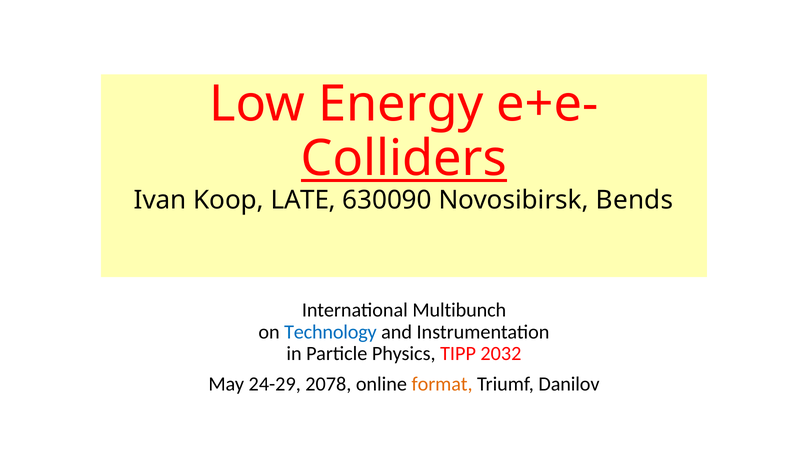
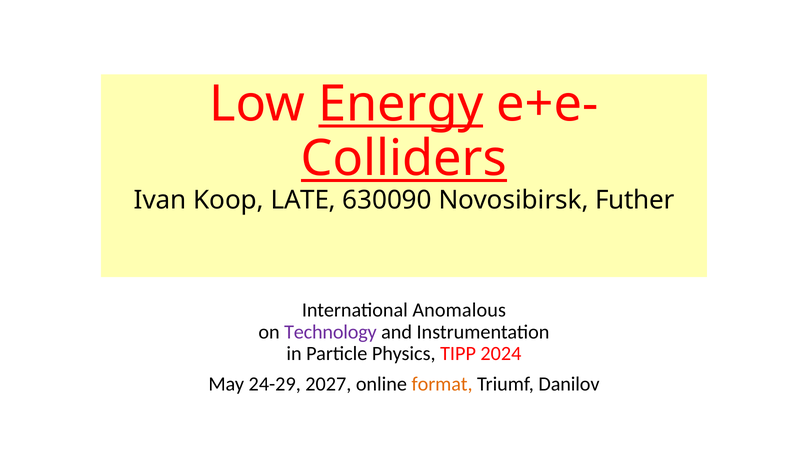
Energy underline: none -> present (401, 104)
Bends: Bends -> Futher (635, 200)
Multibunch: Multibunch -> Anomalous (459, 310)
Technology colour: blue -> purple (330, 332)
2032: 2032 -> 2024 (501, 354)
2078: 2078 -> 2027 (328, 384)
